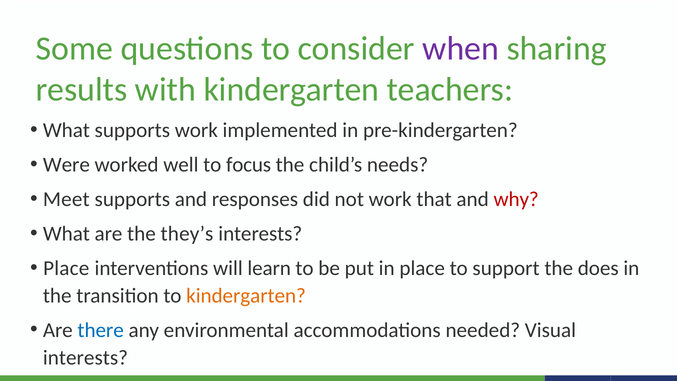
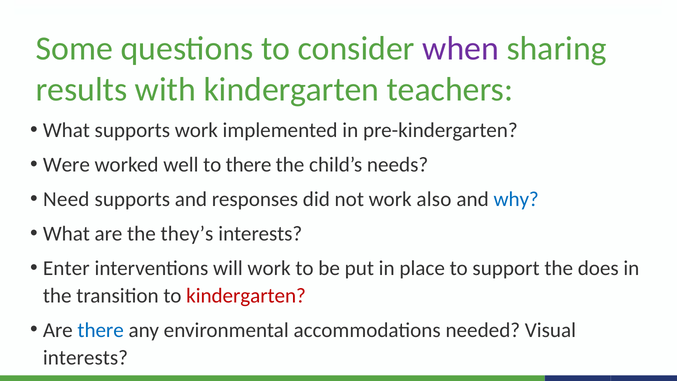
to focus: focus -> there (249, 165)
Meet: Meet -> Need (66, 199)
that: that -> also (434, 199)
why colour: red -> blue (516, 199)
Place: Place -> Enter (66, 268)
will learn: learn -> work (269, 268)
kindergarten colour: orange -> red (246, 296)
